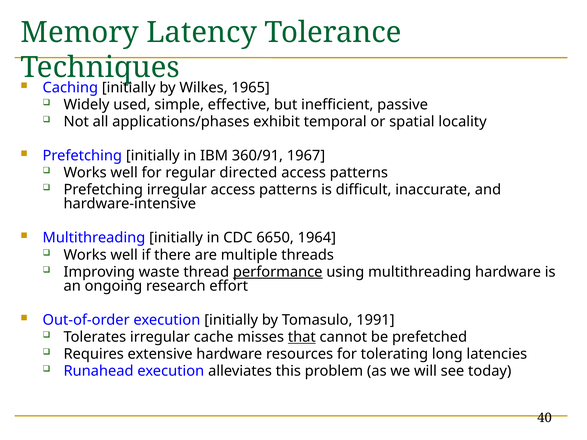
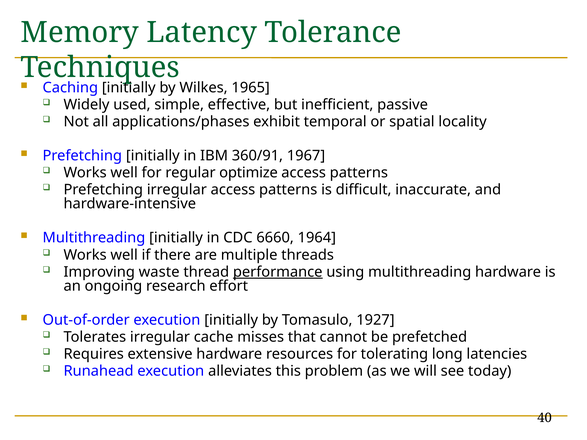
directed: directed -> optimize (249, 173)
6650: 6650 -> 6660 (275, 238)
1991: 1991 -> 1927 (375, 320)
that underline: present -> none (302, 337)
